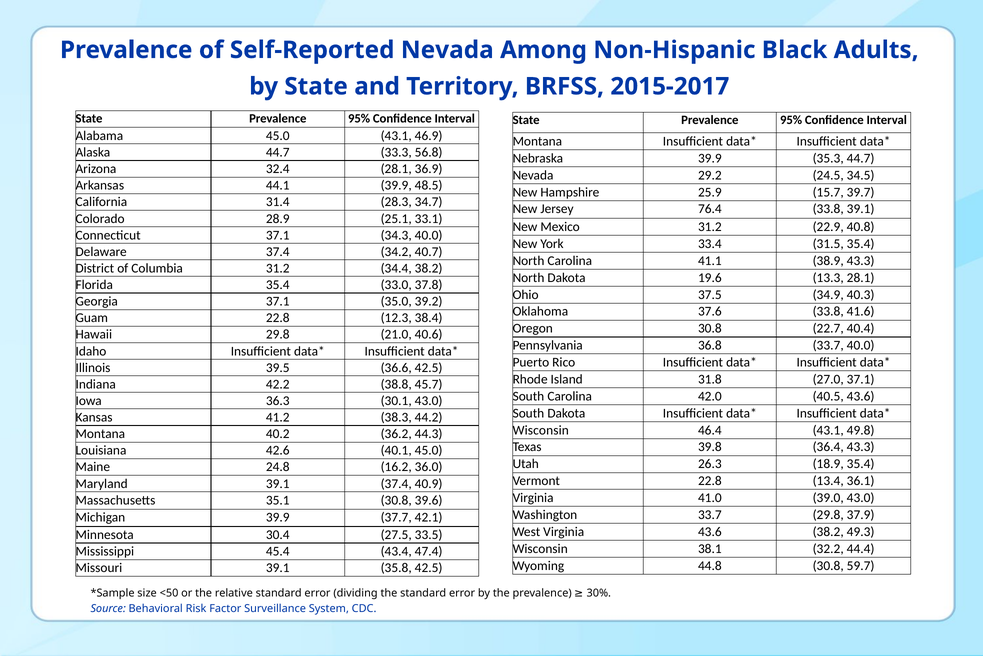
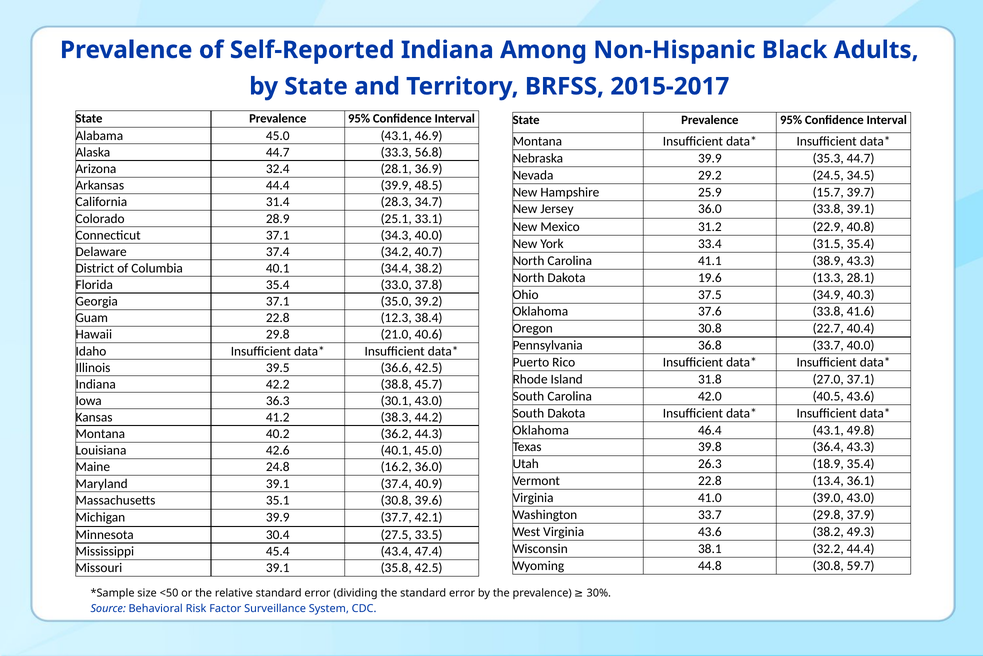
Self-Reported Nevada: Nevada -> Indiana (447, 50)
Arkansas 44.1: 44.1 -> 44.4 (278, 185)
Jersey 76.4: 76.4 -> 36.0 (710, 209)
Columbia 31.2: 31.2 -> 40.1 (278, 268)
Wisconsin: Wisconsin -> Oklahoma (541, 430)
